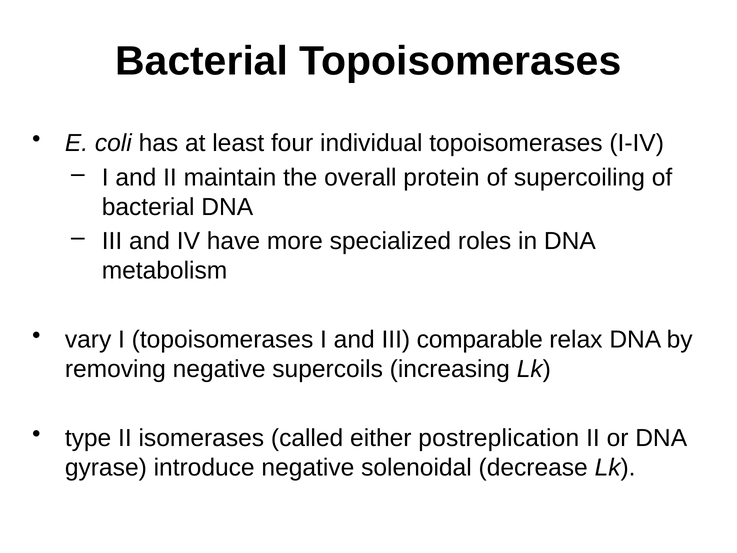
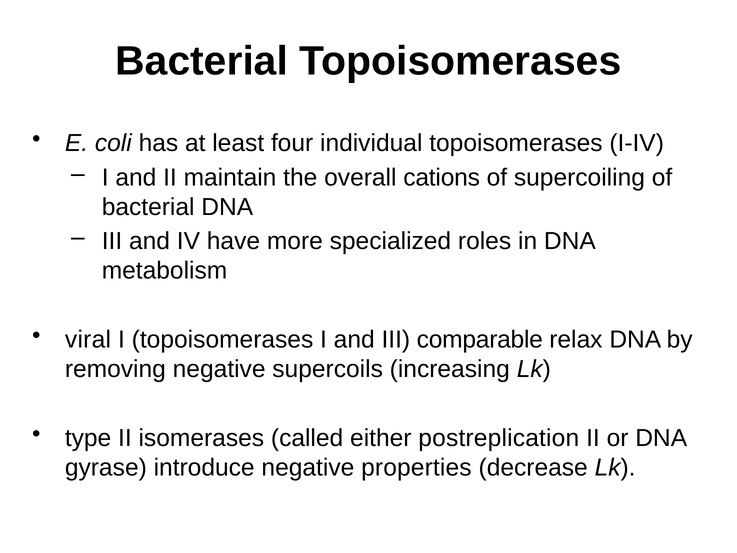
protein: protein -> cations (442, 177)
vary: vary -> viral (88, 339)
solenoidal: solenoidal -> properties (416, 467)
